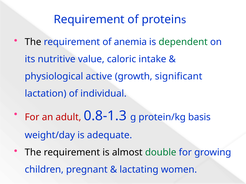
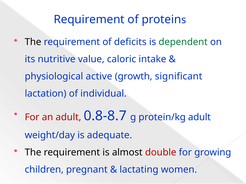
anemia: anemia -> deficits (130, 42)
0.8-1.3: 0.8-1.3 -> 0.8-8.7 (105, 116)
protein/kg basis: basis -> adult (199, 118)
double colour: green -> red (161, 153)
